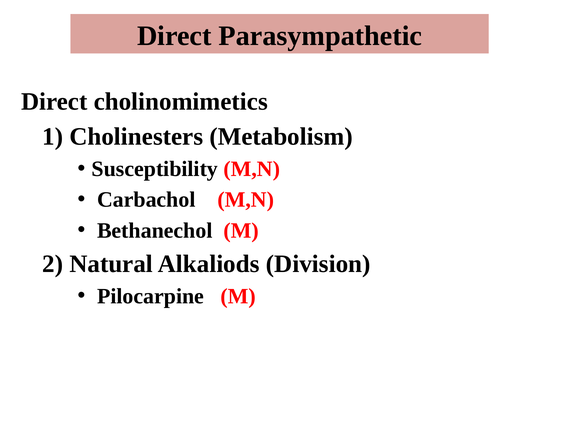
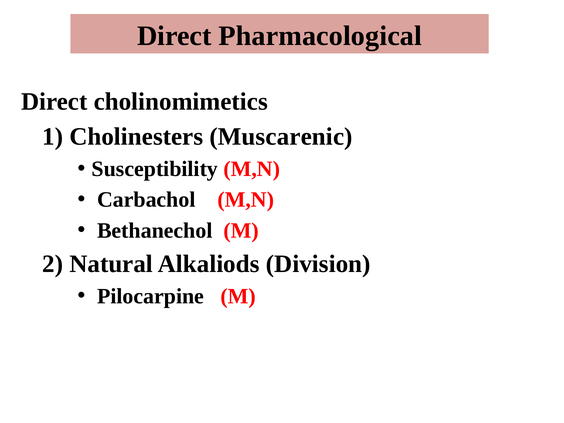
Parasympathetic: Parasympathetic -> Pharmacological (320, 36)
Metabolism: Metabolism -> Muscarenic (281, 137)
